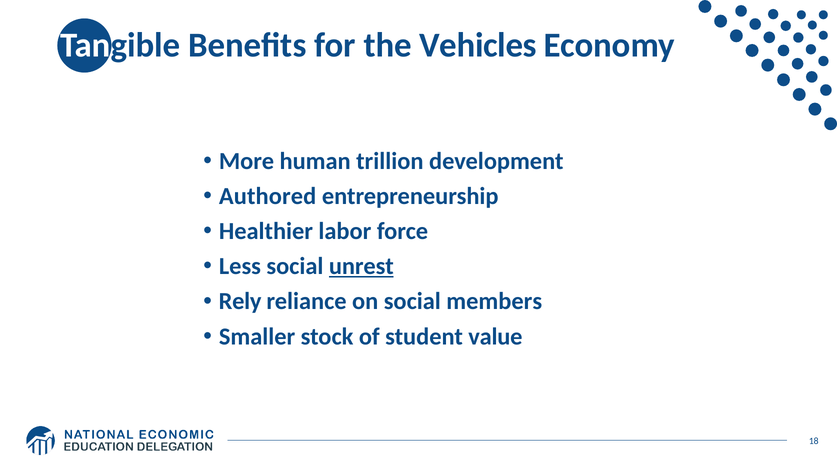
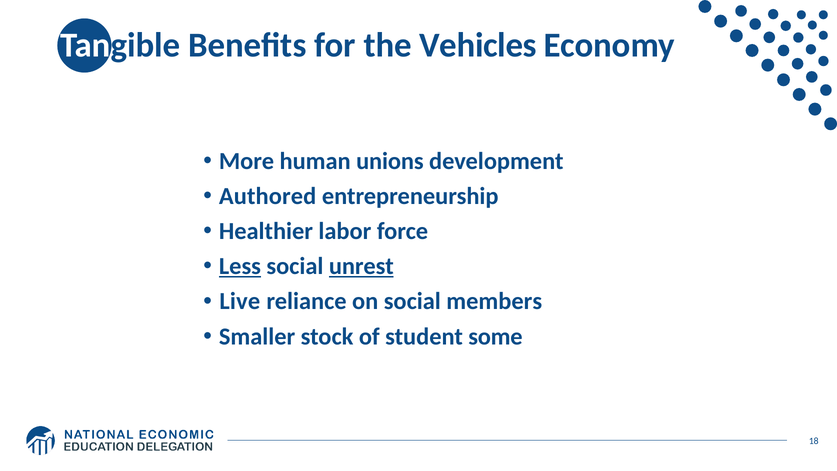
trillion: trillion -> unions (390, 161)
Less underline: none -> present (240, 266)
Rely: Rely -> Live (240, 301)
value: value -> some (495, 336)
